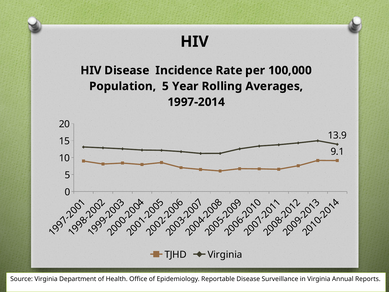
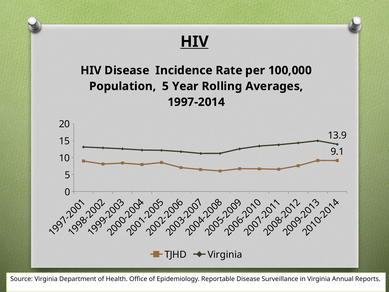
HIV underline: none -> present (194, 42)
